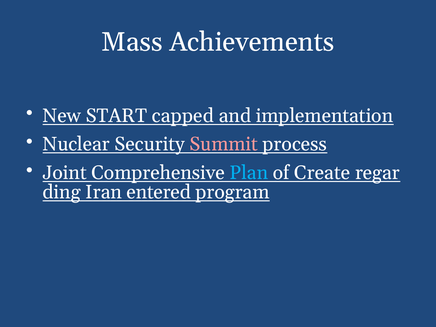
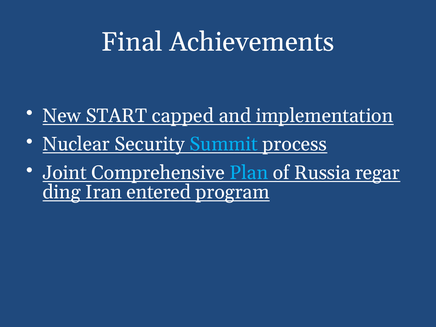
Mass: Mass -> Final (132, 42)
Summit colour: pink -> light blue (224, 144)
Create: Create -> Russia (322, 173)
